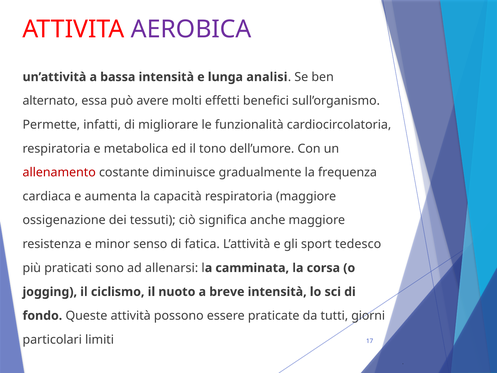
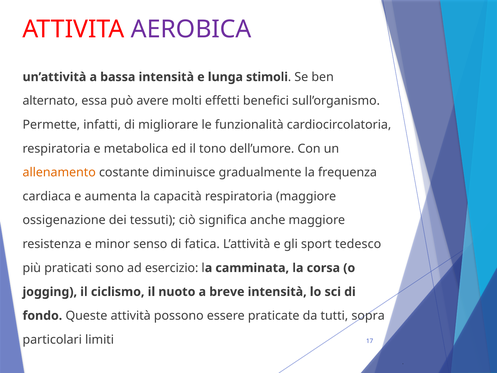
analisi: analisi -> stimoli (267, 77)
allenamento colour: red -> orange (59, 172)
allenarsi: allenarsi -> esercizio (172, 268)
giorni: giorni -> sopra (368, 315)
